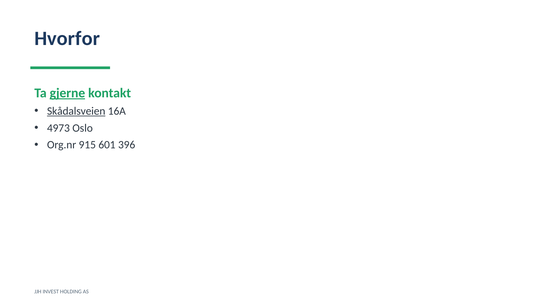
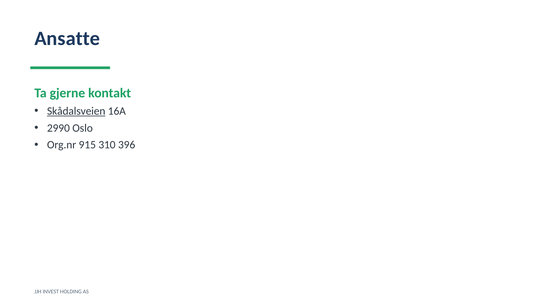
Hvorfor: Hvorfor -> Ansatte (67, 39)
gjerne underline: present -> none (67, 93)
4973: 4973 -> 2990 (58, 128)
601: 601 -> 310 (107, 145)
